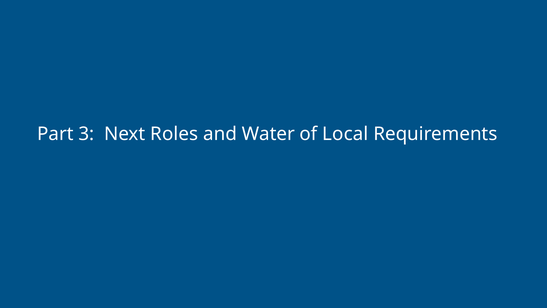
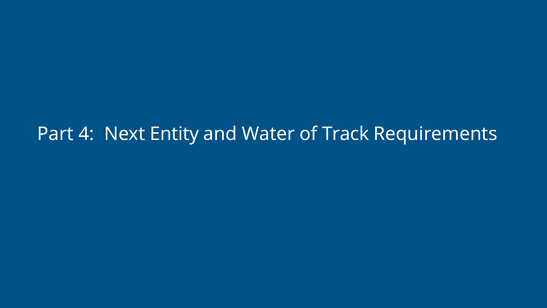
3: 3 -> 4 (86, 134)
Roles: Roles -> Entity (174, 134)
Local: Local -> Track (346, 134)
